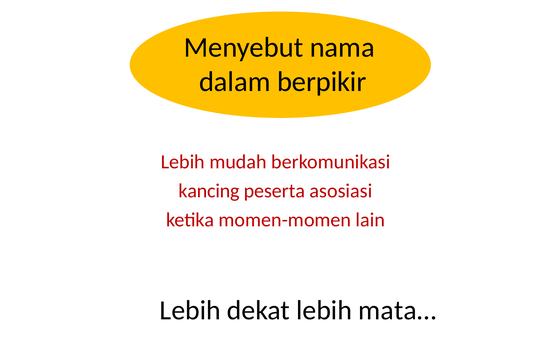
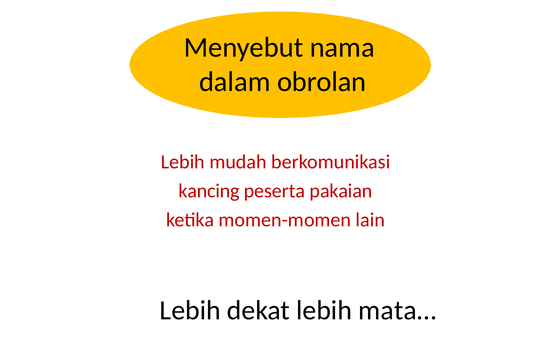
berpikir: berpikir -> obrolan (322, 82)
asosiasi: asosiasi -> pakaian (341, 191)
